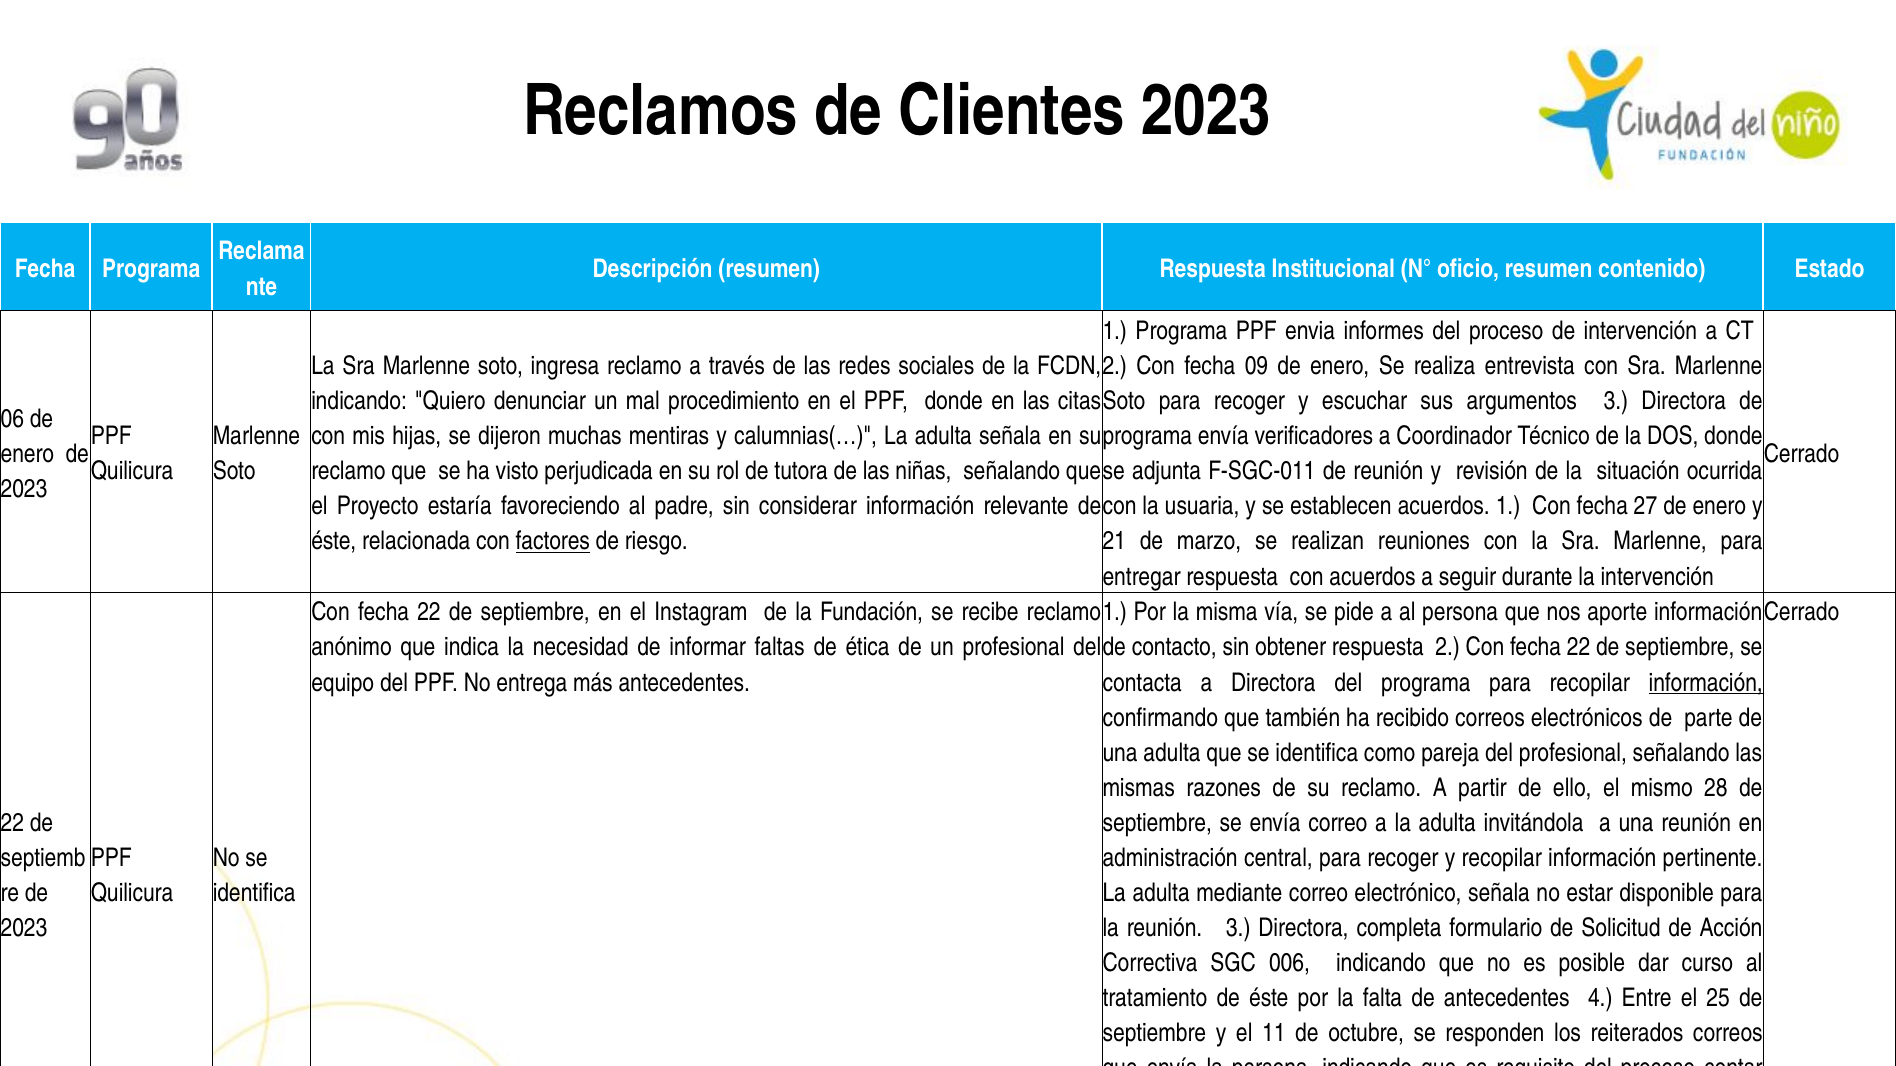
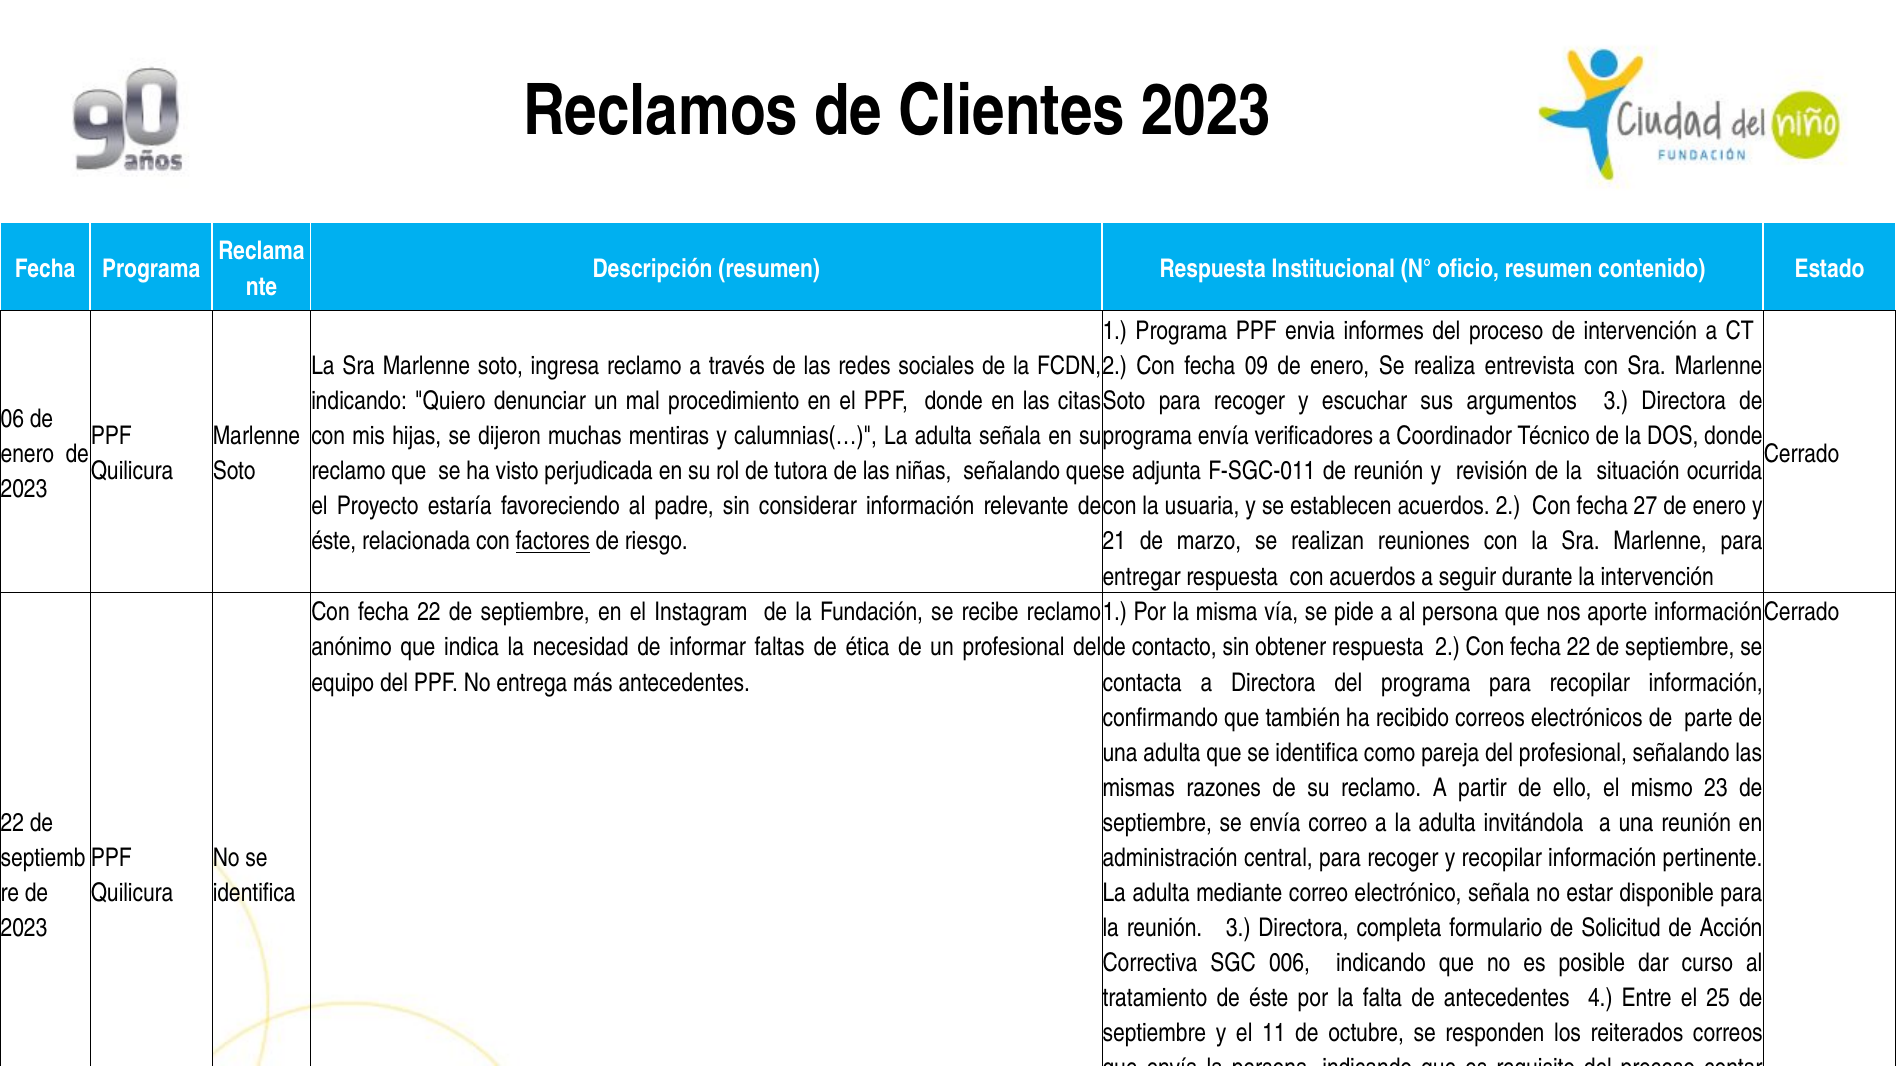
acuerdos 1: 1 -> 2 (1508, 507)
información underline: present -> none (1706, 683)
28: 28 -> 23 (1716, 788)
